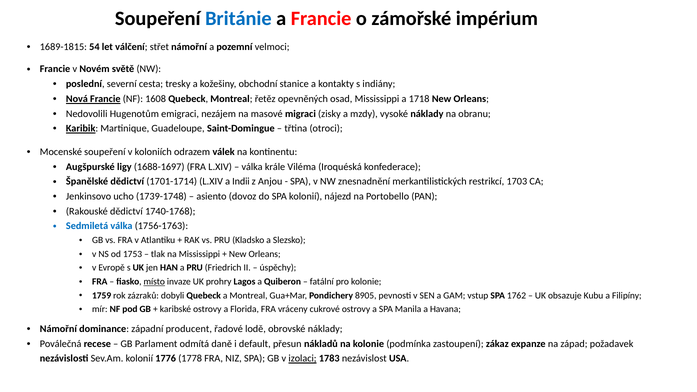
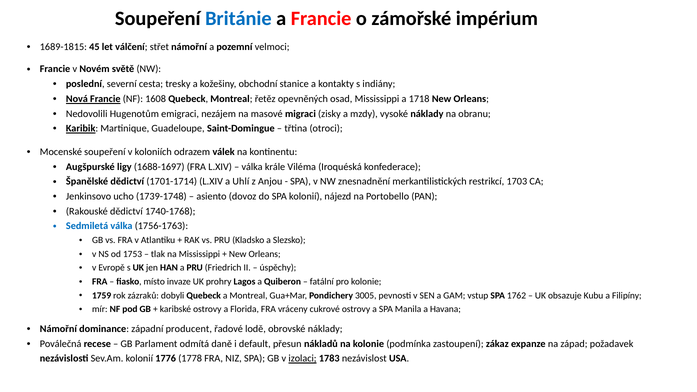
54: 54 -> 45 (94, 47)
Indii: Indii -> Uhlí (241, 182)
místo underline: present -> none (154, 282)
8905: 8905 -> 3005 (366, 295)
